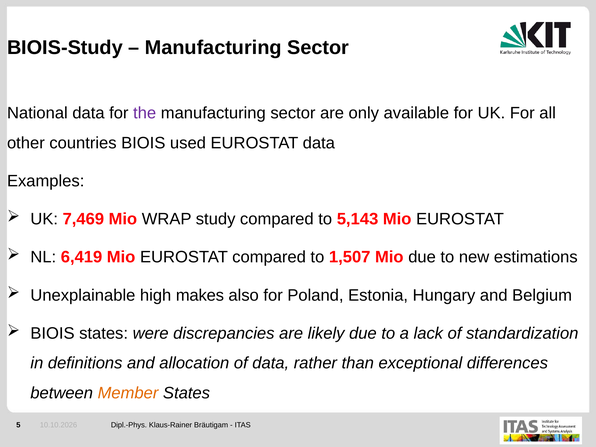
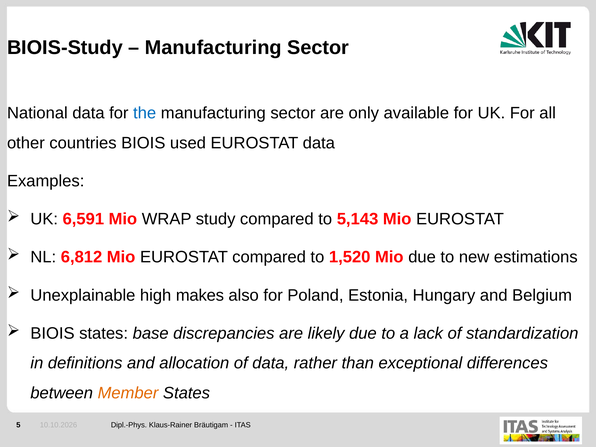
the colour: purple -> blue (145, 113)
7,469: 7,469 -> 6,591 (83, 219)
6,419: 6,419 -> 6,812 (82, 257)
1,507: 1,507 -> 1,520 (350, 257)
were: were -> base (151, 333)
